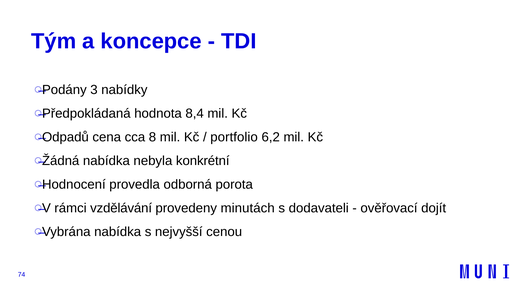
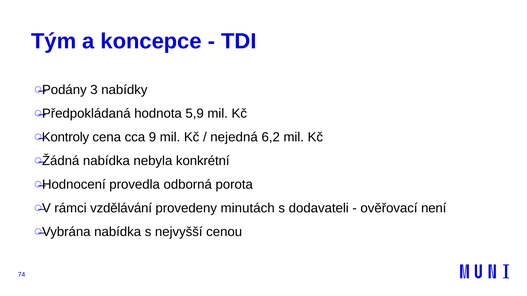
8,4: 8,4 -> 5,9 (195, 114)
Odpadů: Odpadů -> Kontroly (65, 137)
8: 8 -> 9 (152, 137)
portfolio: portfolio -> nejedná (234, 137)
dojít: dojít -> není (434, 208)
